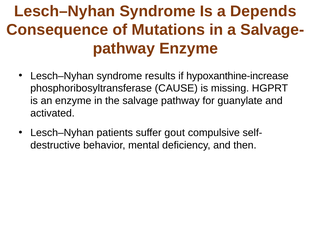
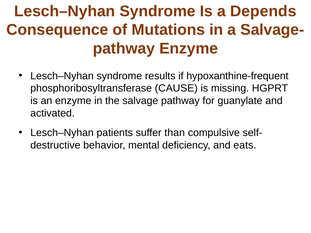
hypoxanthine-increase: hypoxanthine-increase -> hypoxanthine-frequent (237, 76)
gout: gout -> than (175, 133)
then: then -> eats (245, 145)
